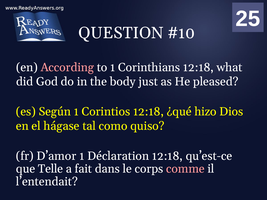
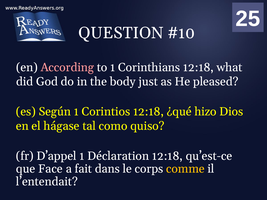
D’amor: D’amor -> D’appel (56, 156)
Telle: Telle -> Face (50, 169)
comme colour: pink -> yellow (185, 169)
